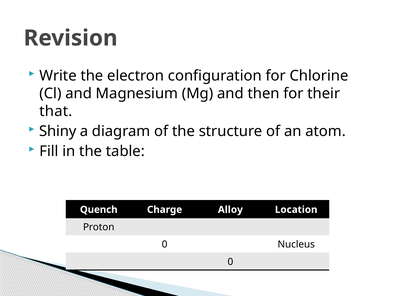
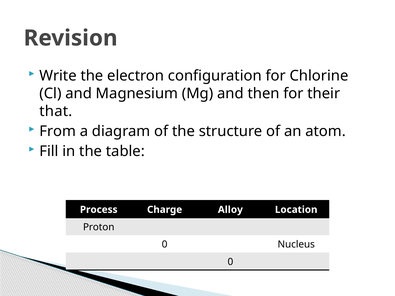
Shiny: Shiny -> From (58, 131)
Quench: Quench -> Process (99, 210)
